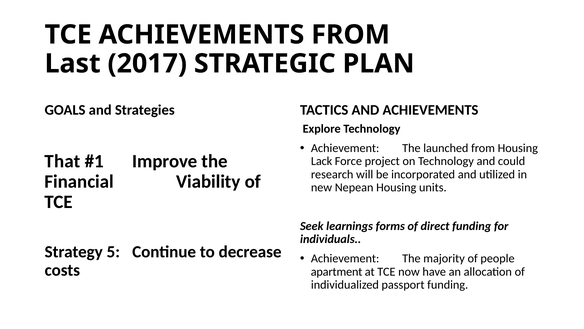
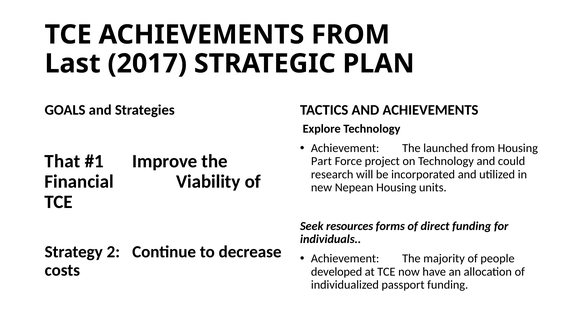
Lack: Lack -> Part (321, 161)
learnings: learnings -> resources (350, 226)
5: 5 -> 2 (113, 251)
apartment: apartment -> developed (337, 271)
